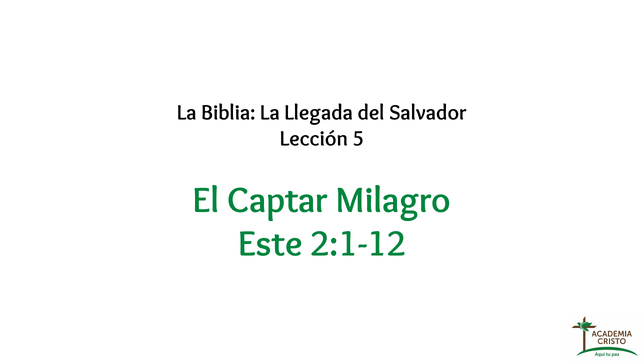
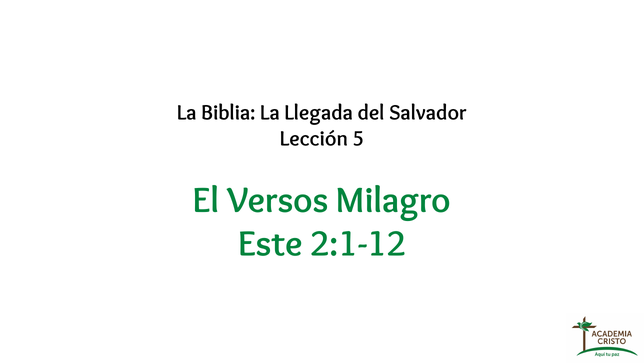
Captar: Captar -> Versos (278, 200)
